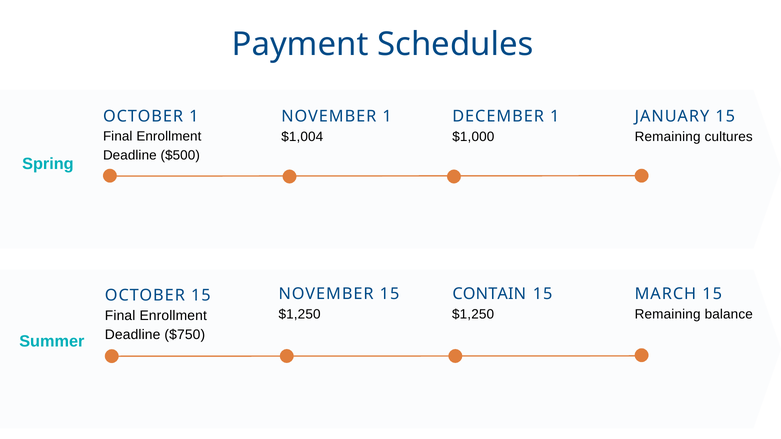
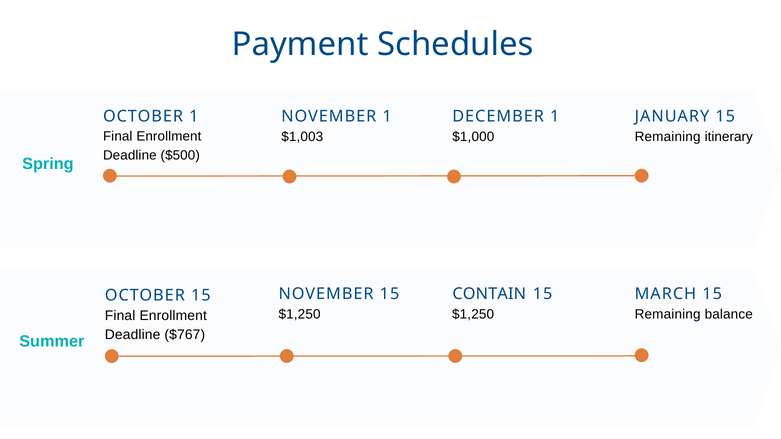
$1,004: $1,004 -> $1,003 (302, 137)
cultures: cultures -> itinerary (729, 137)
$750: $750 -> $767 (185, 335)
